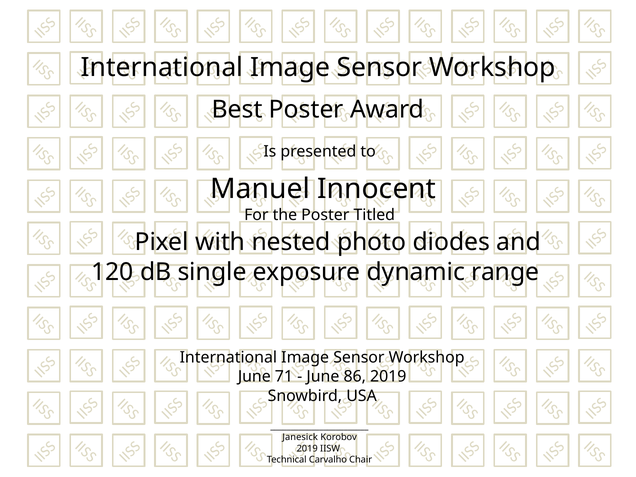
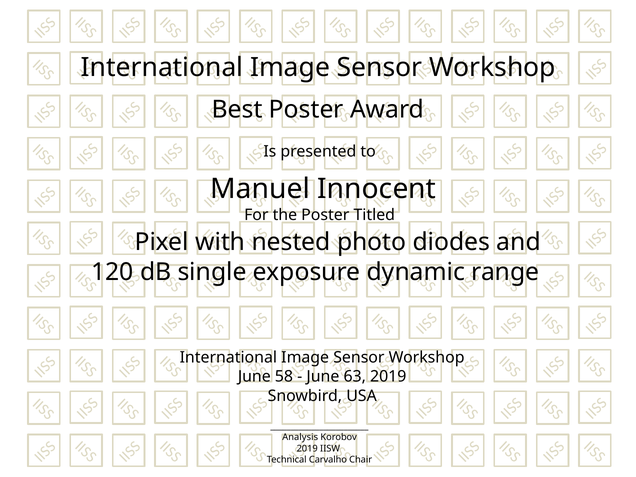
71: 71 -> 58 (284, 377)
86: 86 -> 63 (355, 377)
Janesick: Janesick -> Analysis (300, 437)
